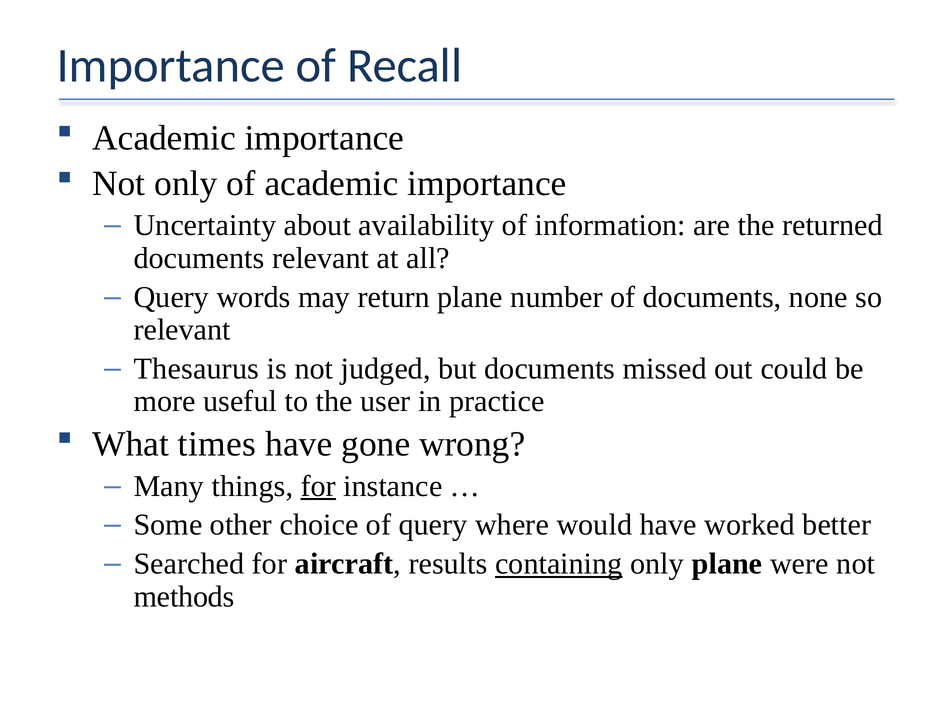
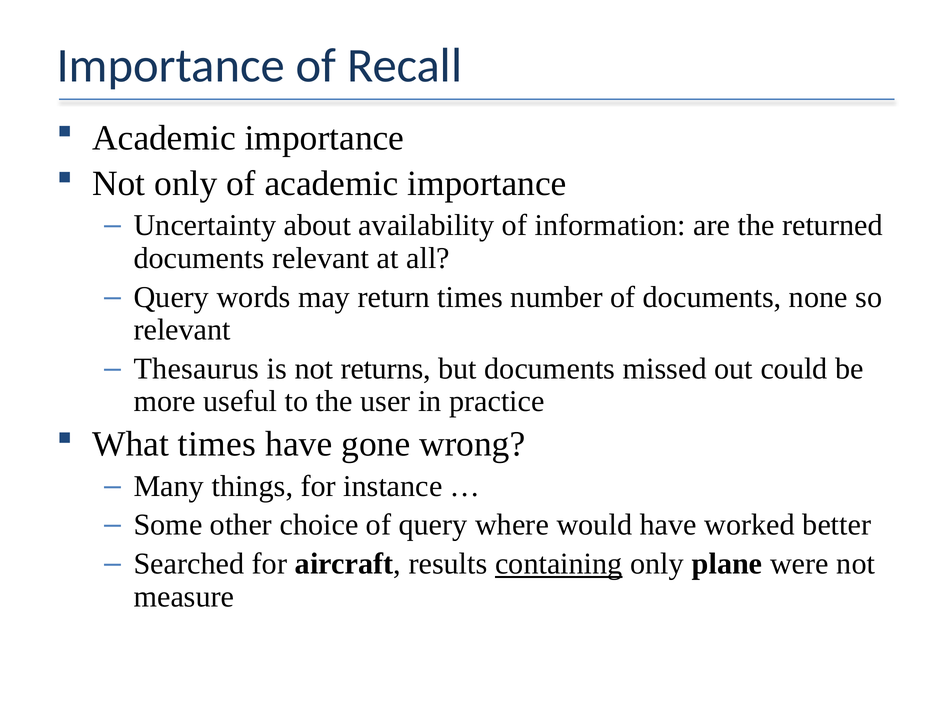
return plane: plane -> times (470, 297)
judged: judged -> returns (386, 368)
for underline: present -> none (318, 486)
methods: methods -> measure (184, 596)
